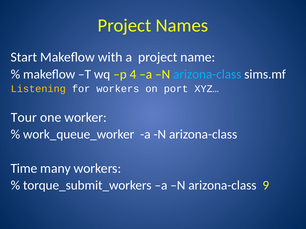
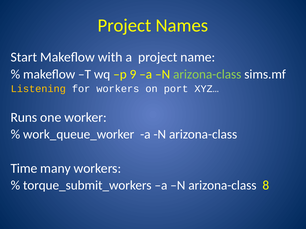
4: 4 -> 9 (133, 74)
arizona-class colour: light blue -> light green (207, 74)
Tour: Tour -> Runs (24, 118)
9: 9 -> 8 (266, 186)
